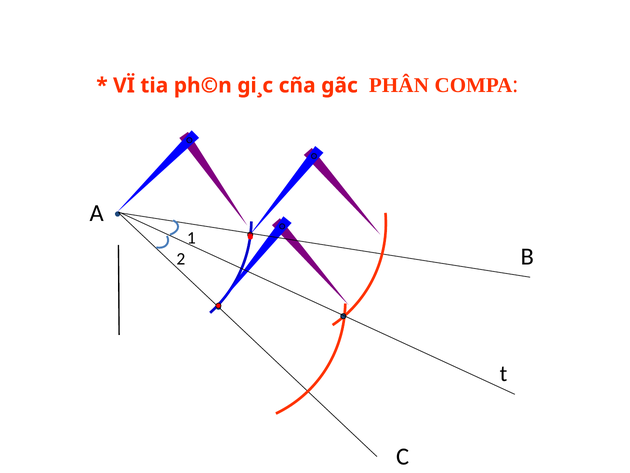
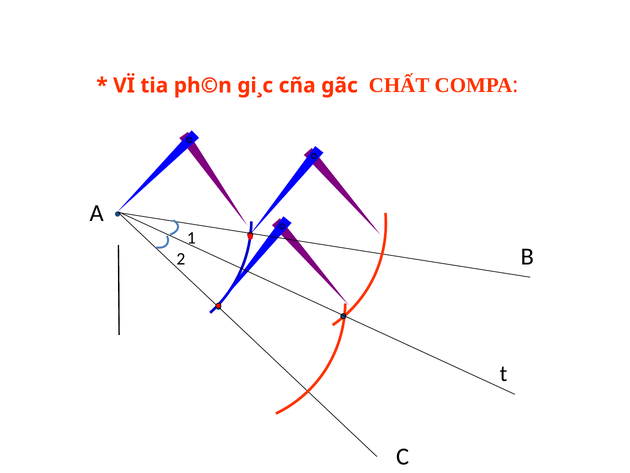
PHÂN: PHÂN -> CHẤT (399, 85)
